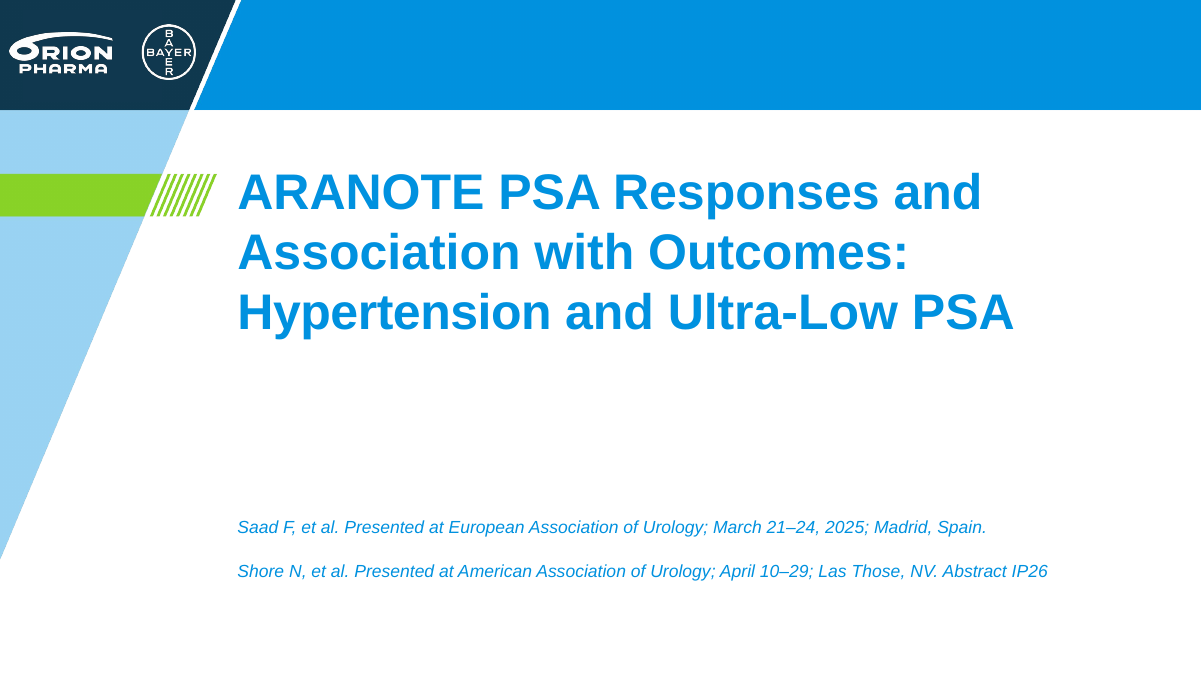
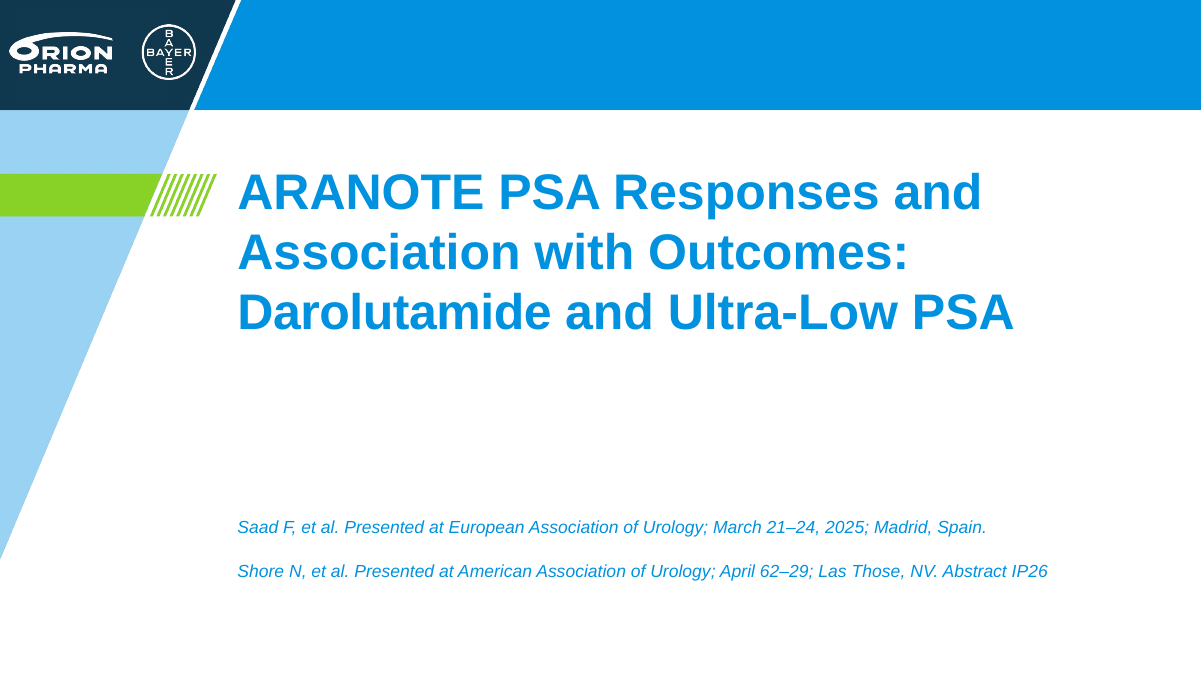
Hypertension: Hypertension -> Darolutamide (395, 313)
10–29: 10–29 -> 62–29 (787, 572)
